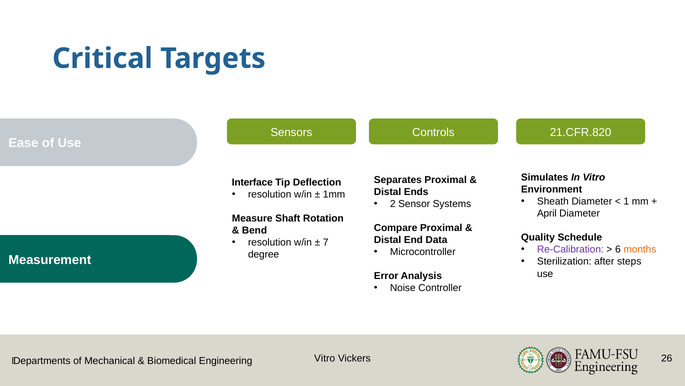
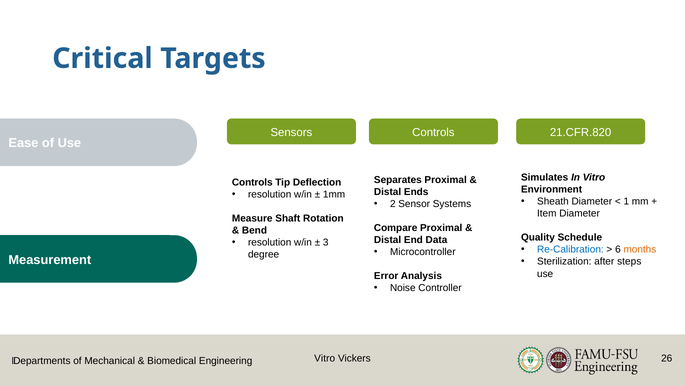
Interface: Interface -> Controls (252, 182)
April: April -> Item (547, 213)
7: 7 -> 3 (326, 242)
Re-Calibration colour: purple -> blue (570, 249)
